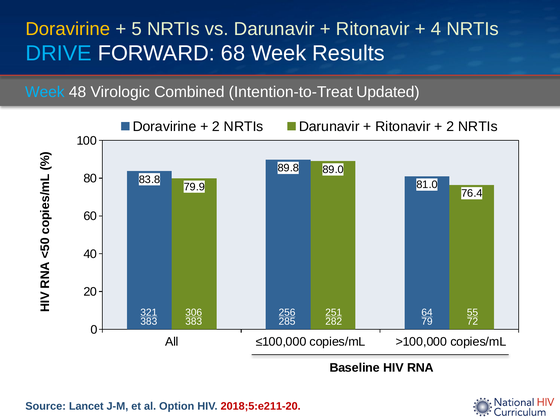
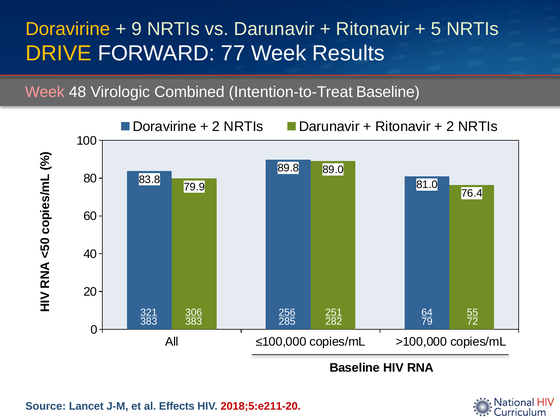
5: 5 -> 9 (137, 29)
4: 4 -> 5 (436, 29)
DRIVE colour: light blue -> yellow (59, 53)
68: 68 -> 77 (233, 53)
Week colour: light blue -> pink (45, 92)
Intention-to-Treat Updated: Updated -> Baseline (388, 92)
Option: Option -> Effects (177, 406)
